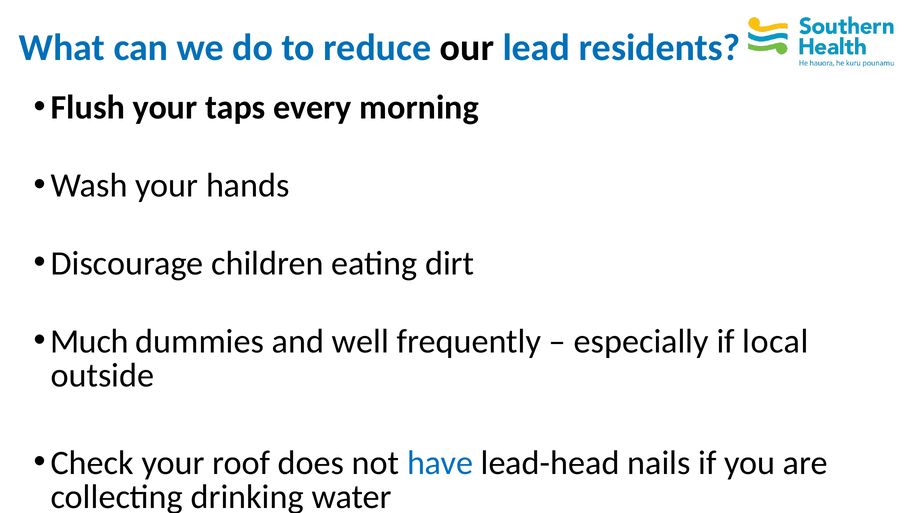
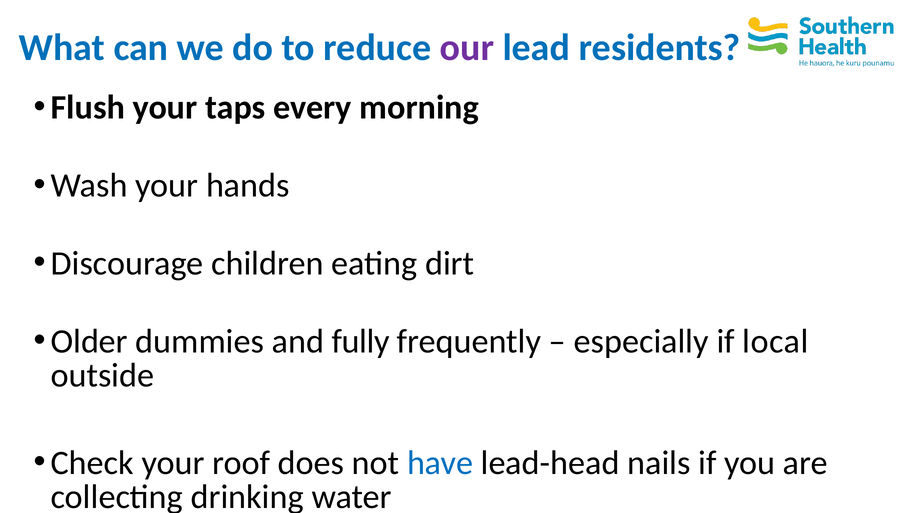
our colour: black -> purple (467, 47)
Much: Much -> Older (89, 341)
well: well -> fully (361, 341)
